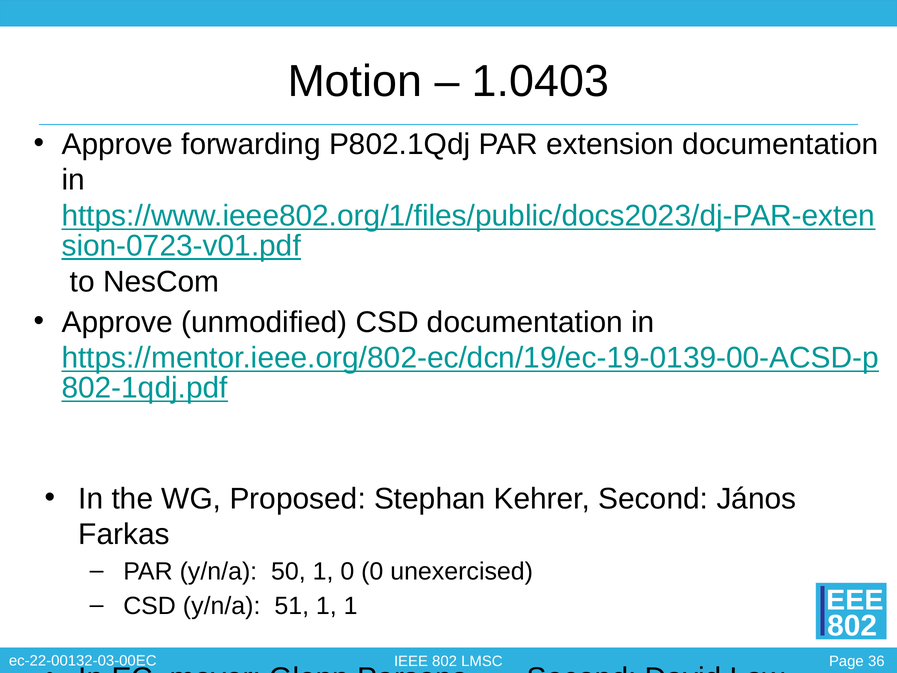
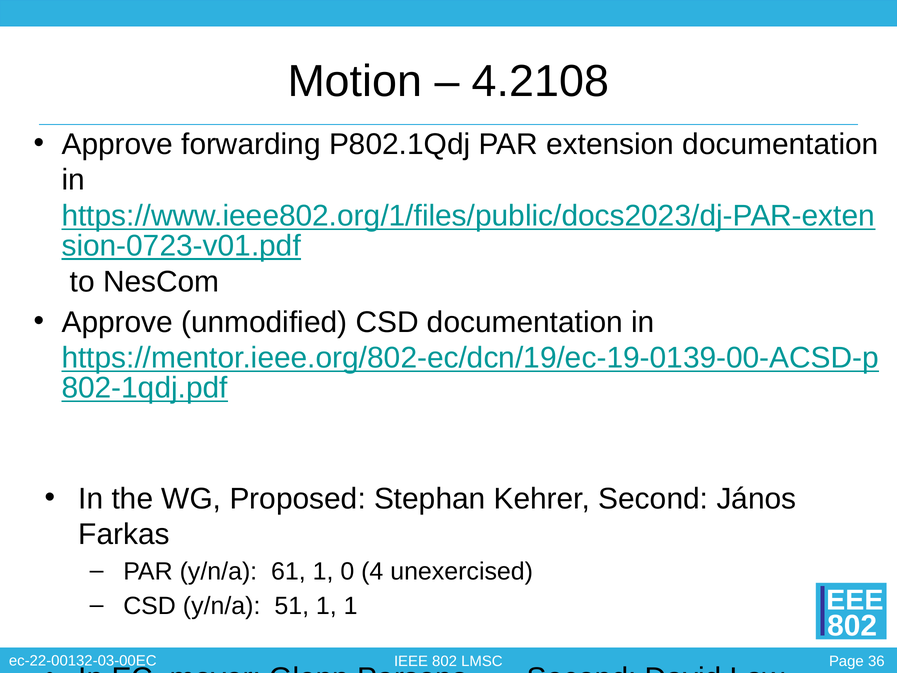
1.0403: 1.0403 -> 4.2108 (540, 82)
50: 50 -> 61 (288, 571)
0 0: 0 -> 4 (372, 571)
